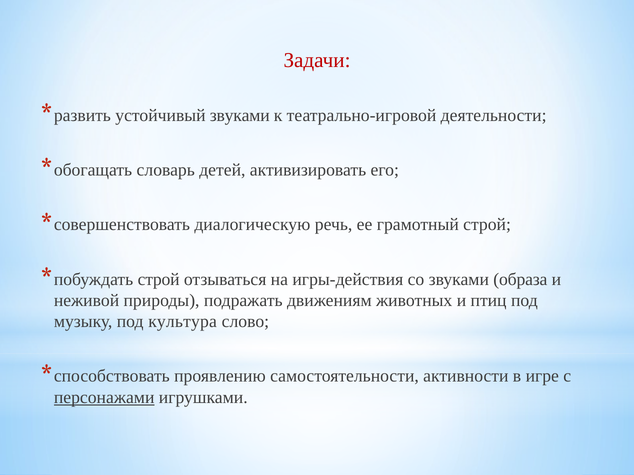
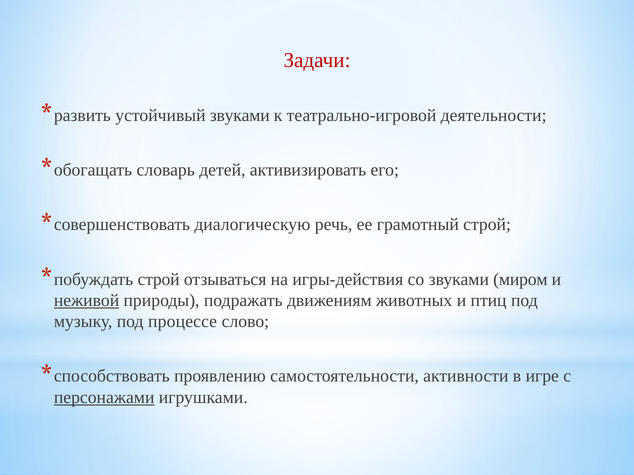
образа: образа -> миром (520, 280)
неживой underline: none -> present (87, 301)
культура: культура -> процессе (183, 322)
